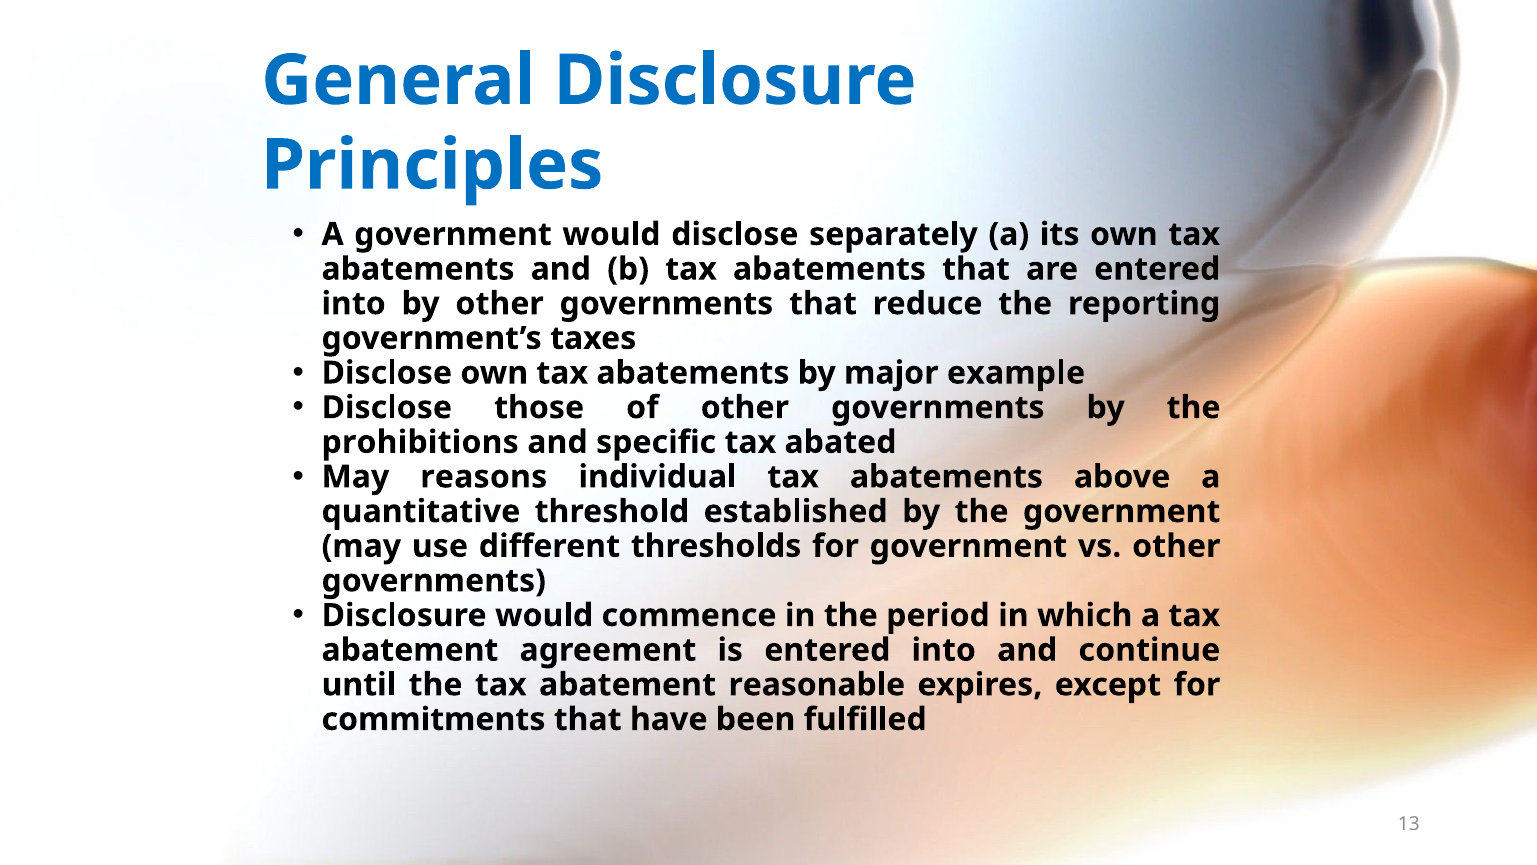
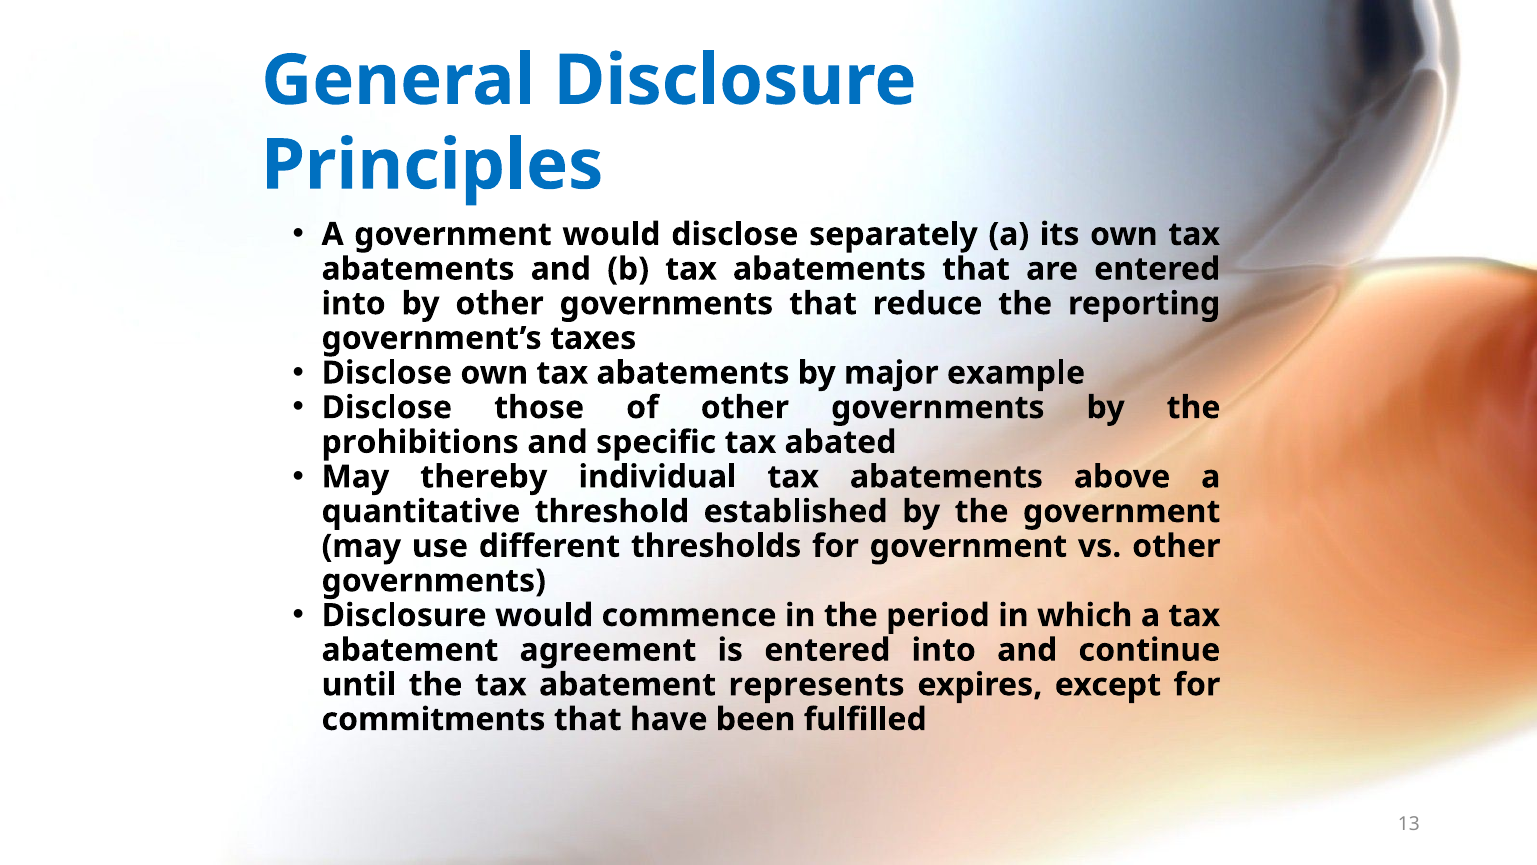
reasons: reasons -> thereby (484, 477)
reasonable: reasonable -> represents (817, 684)
